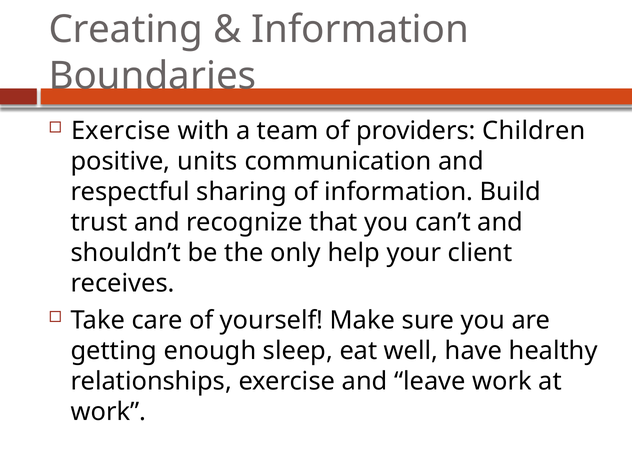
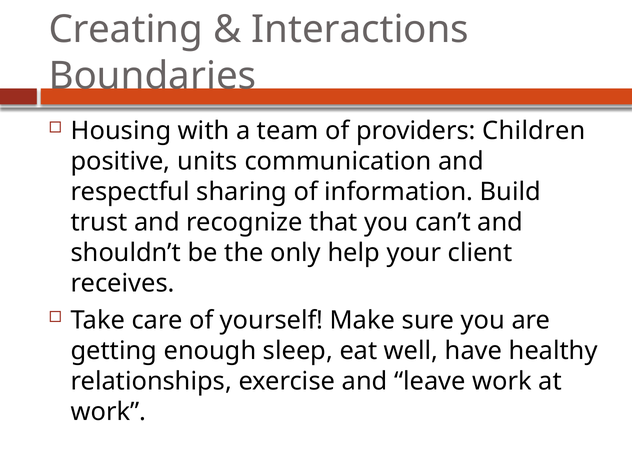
Information: Information -> Interactions (360, 30)
Exercise: Exercise -> Housing (121, 131)
